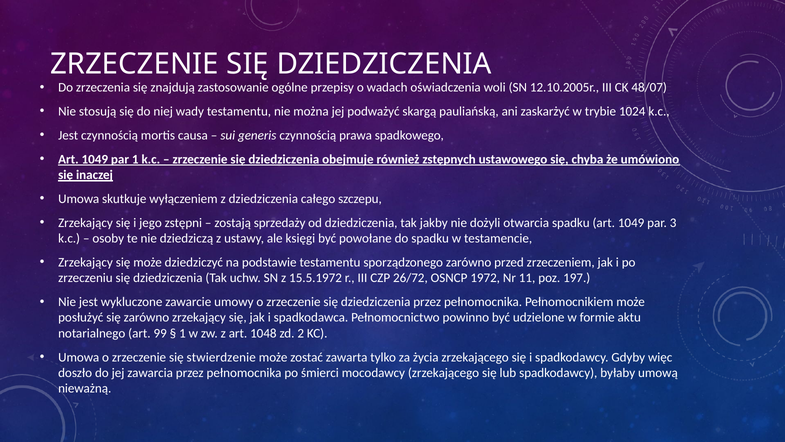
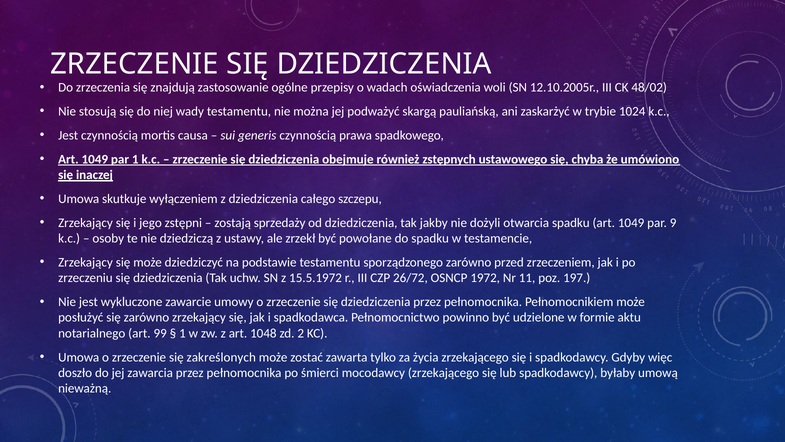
48/07: 48/07 -> 48/02 (649, 87)
3: 3 -> 9 (673, 223)
księgi: księgi -> zrzekł (300, 238)
stwierdzenie: stwierdzenie -> zakreślonych (221, 357)
